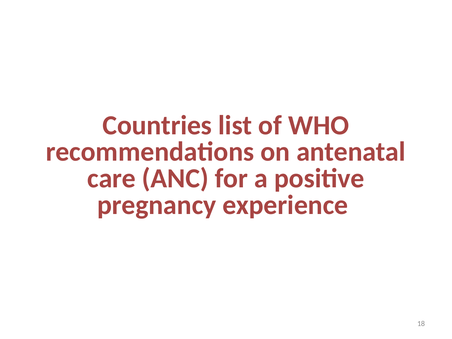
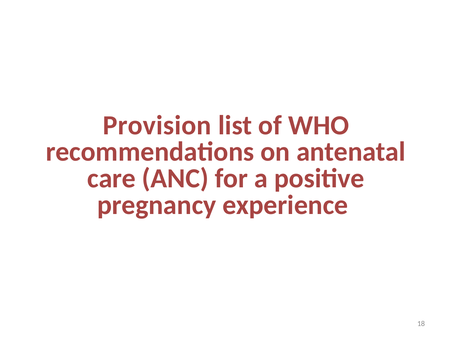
Countries: Countries -> Provision (157, 125)
